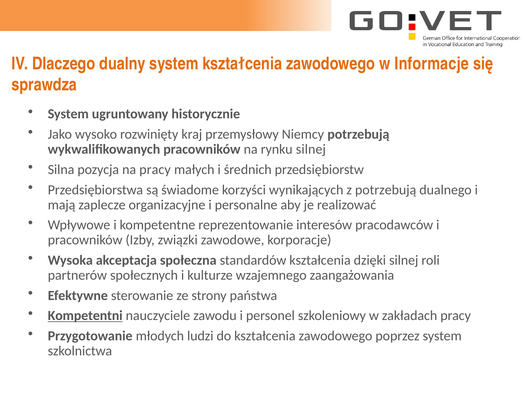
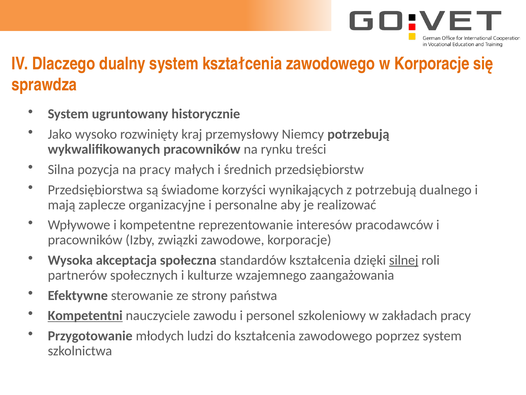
w Informacje: Informacje -> Korporacje (432, 64)
rynku silnej: silnej -> treści (311, 149)
silnej underline: none -> present (404, 260)
